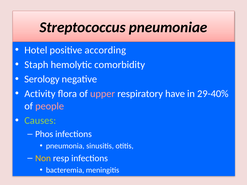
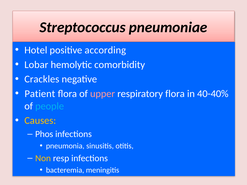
Staph: Staph -> Lobar (36, 65)
Serology: Serology -> Crackles (42, 79)
Activity: Activity -> Patient (40, 94)
respiratory have: have -> flora (175, 94)
29-40%: 29-40% -> 40-40% (213, 94)
people colour: pink -> light blue (50, 106)
Causes colour: light green -> yellow (40, 121)
